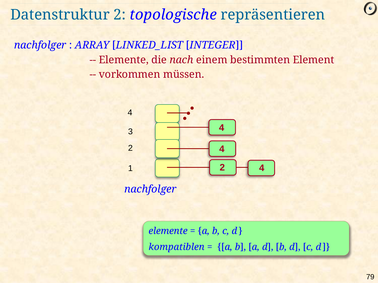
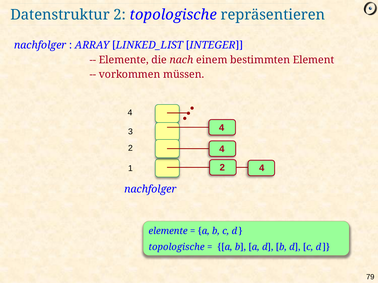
kompatiblen: kompatiblen -> topologische (177, 247)
